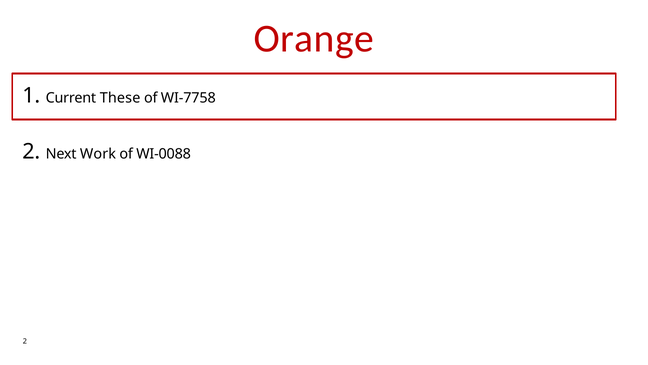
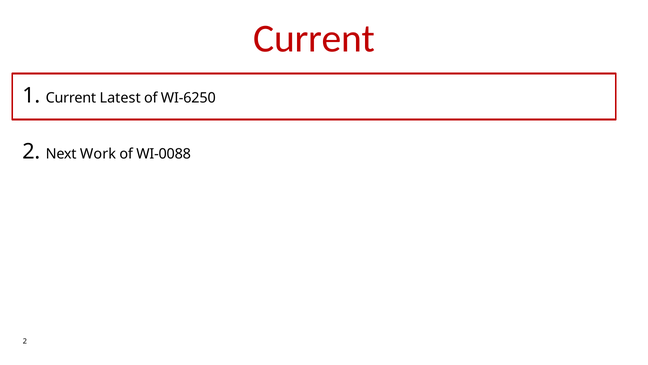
Orange: Orange -> Current (314, 39)
These: These -> Latest (120, 98)
WI-7758: WI-7758 -> WI-6250 (188, 98)
